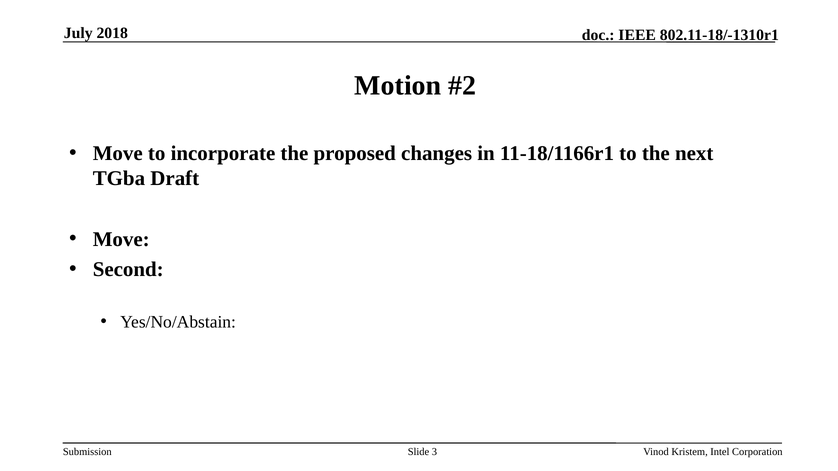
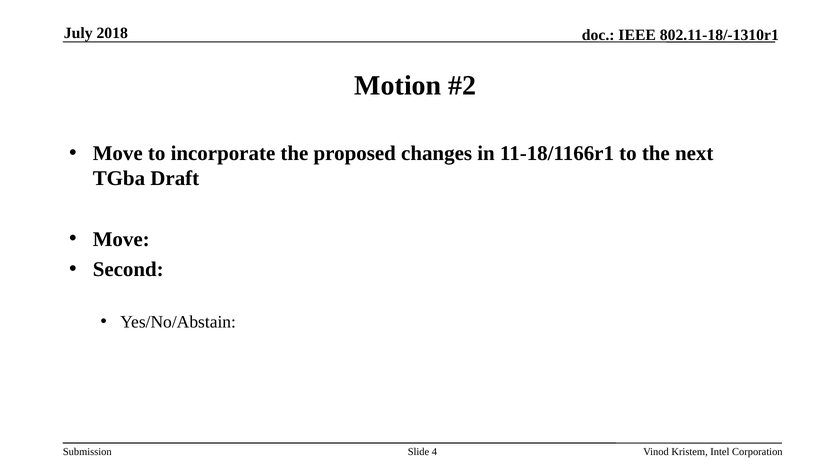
3: 3 -> 4 (434, 452)
